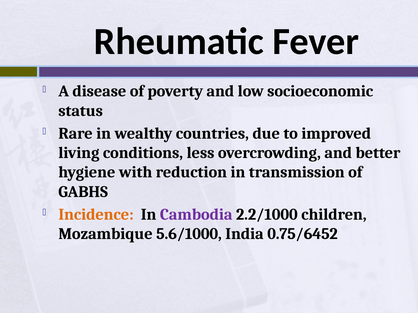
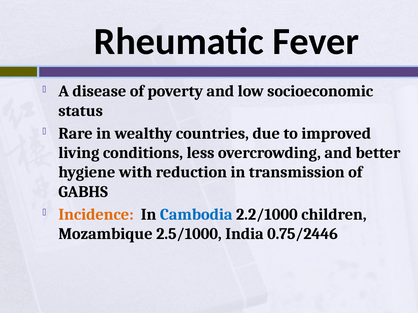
Cambodia colour: purple -> blue (196, 215)
5.6/1000: 5.6/1000 -> 2.5/1000 (189, 234)
0.75/6452: 0.75/6452 -> 0.75/2446 (303, 234)
